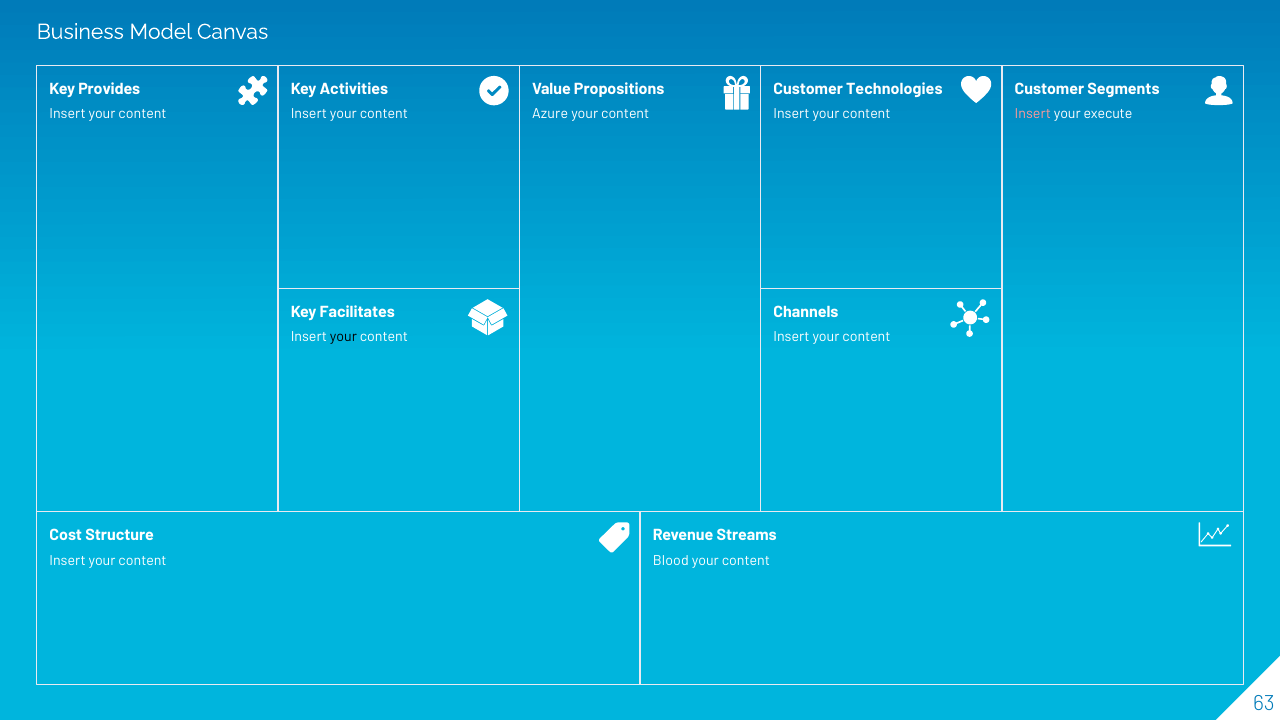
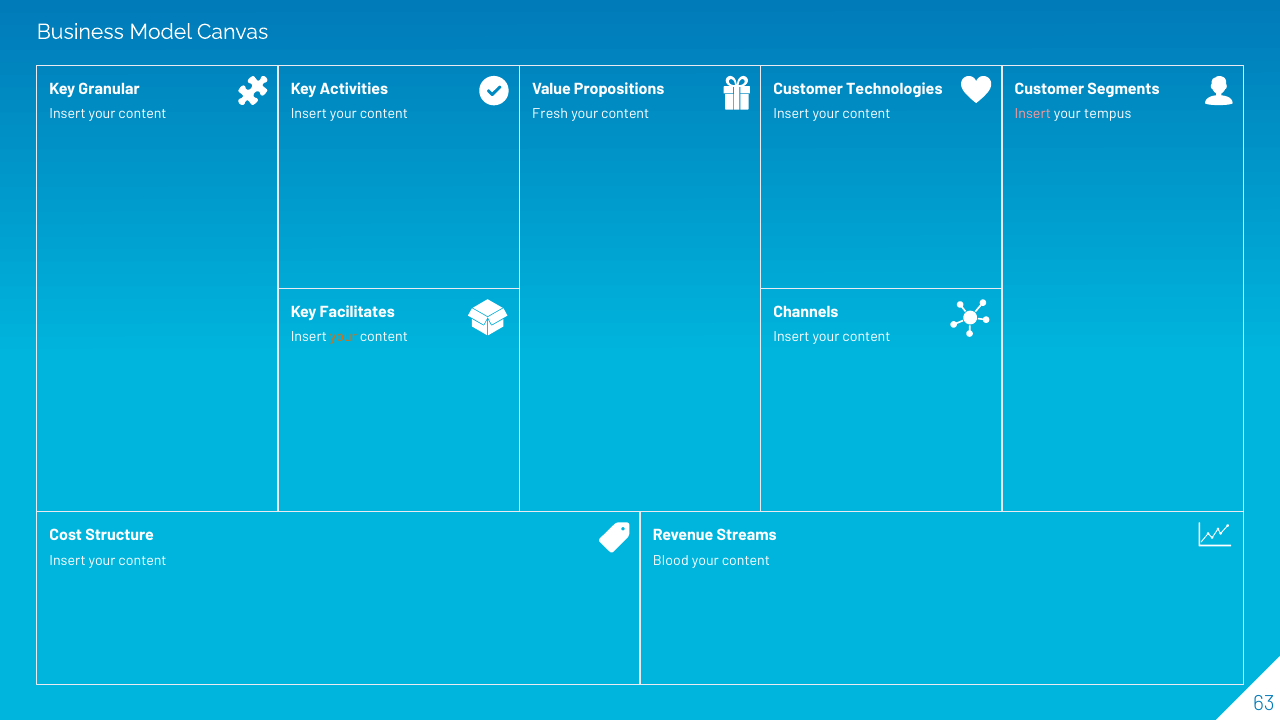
Provides: Provides -> Granular (109, 89)
Azure: Azure -> Fresh (550, 114)
execute: execute -> tempus (1108, 114)
your colour: black -> orange (343, 337)
